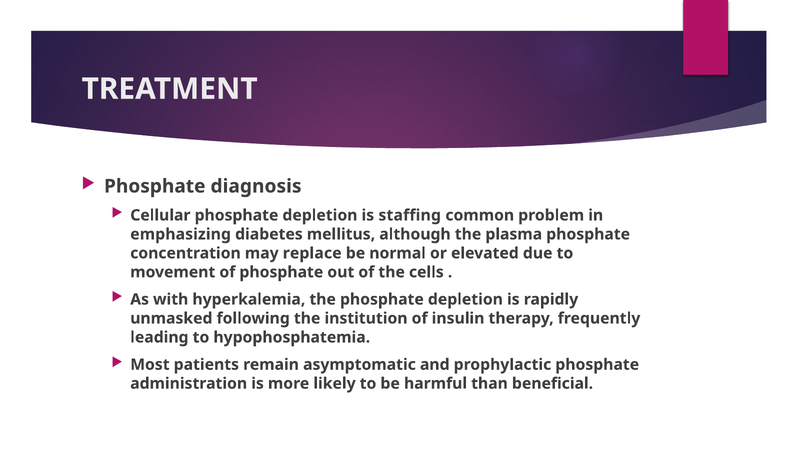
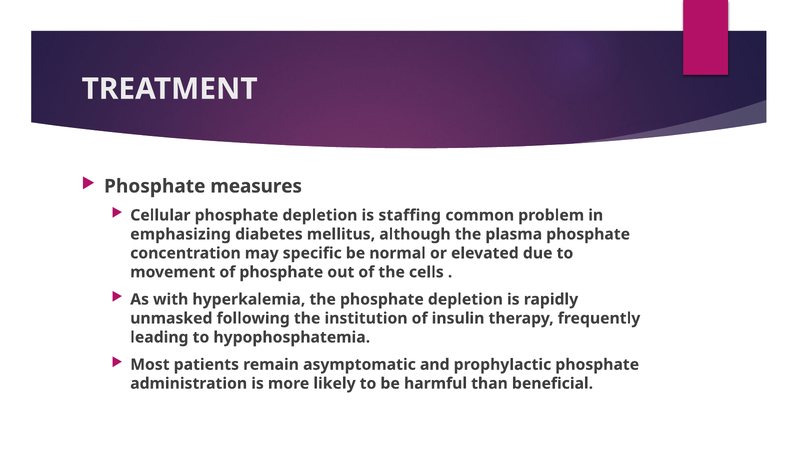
diagnosis: diagnosis -> measures (256, 186)
replace: replace -> specific (312, 253)
